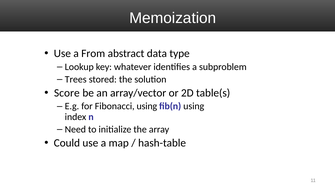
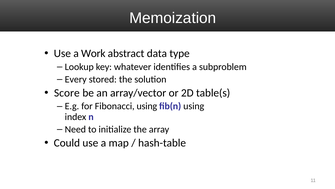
From: From -> Work (93, 53)
Trees: Trees -> Every (76, 79)
